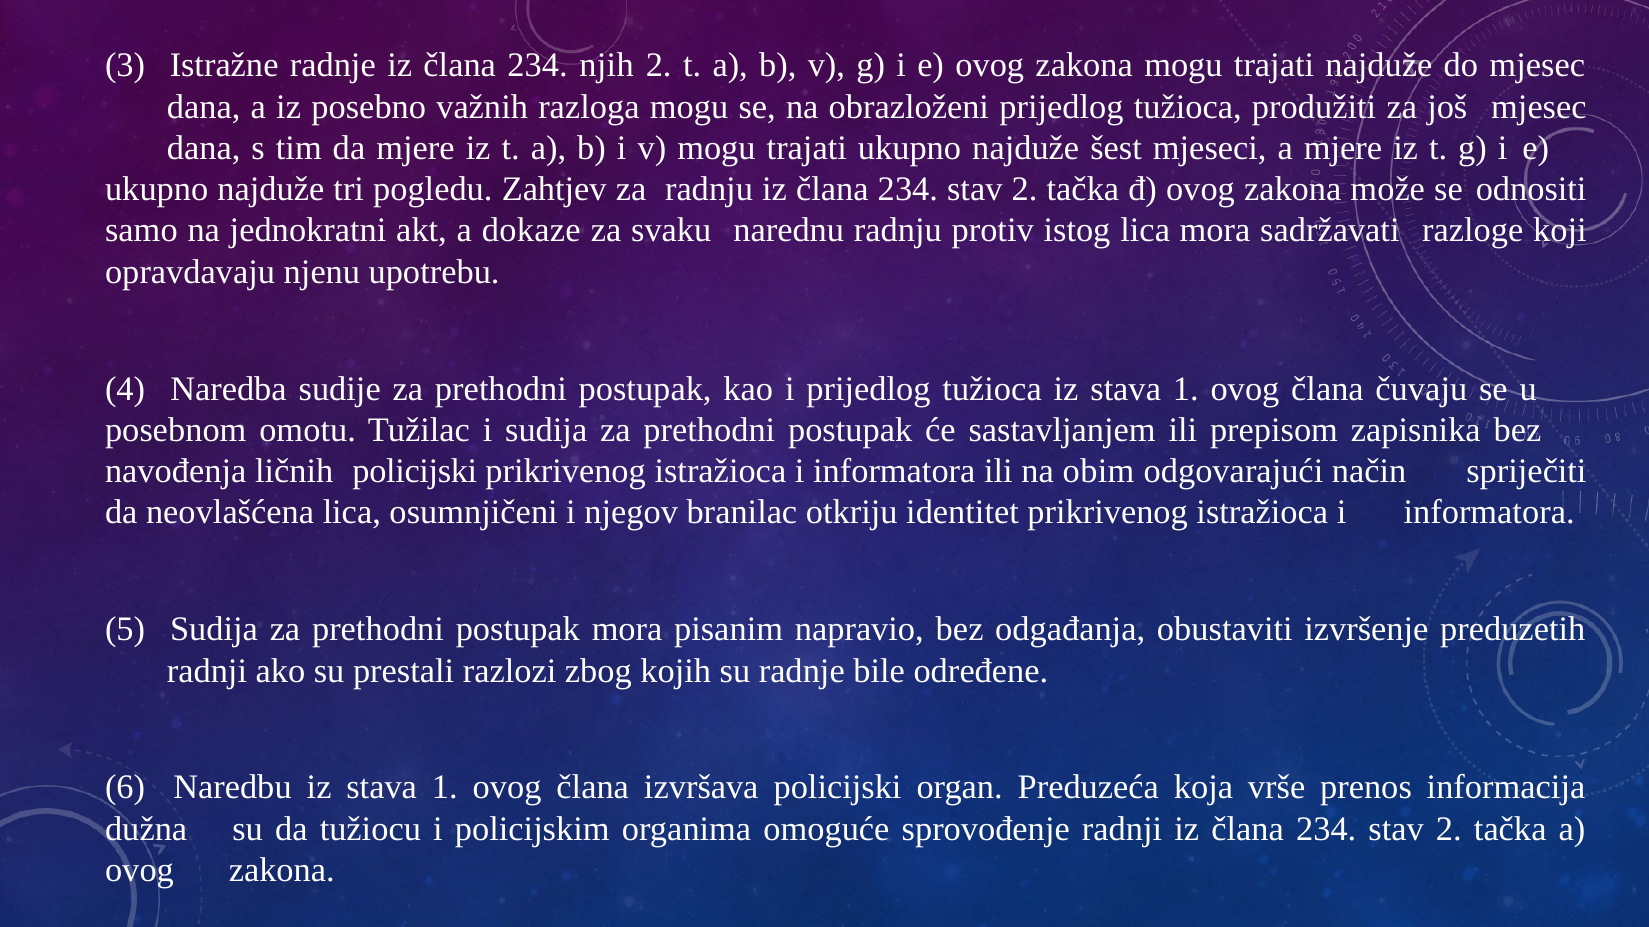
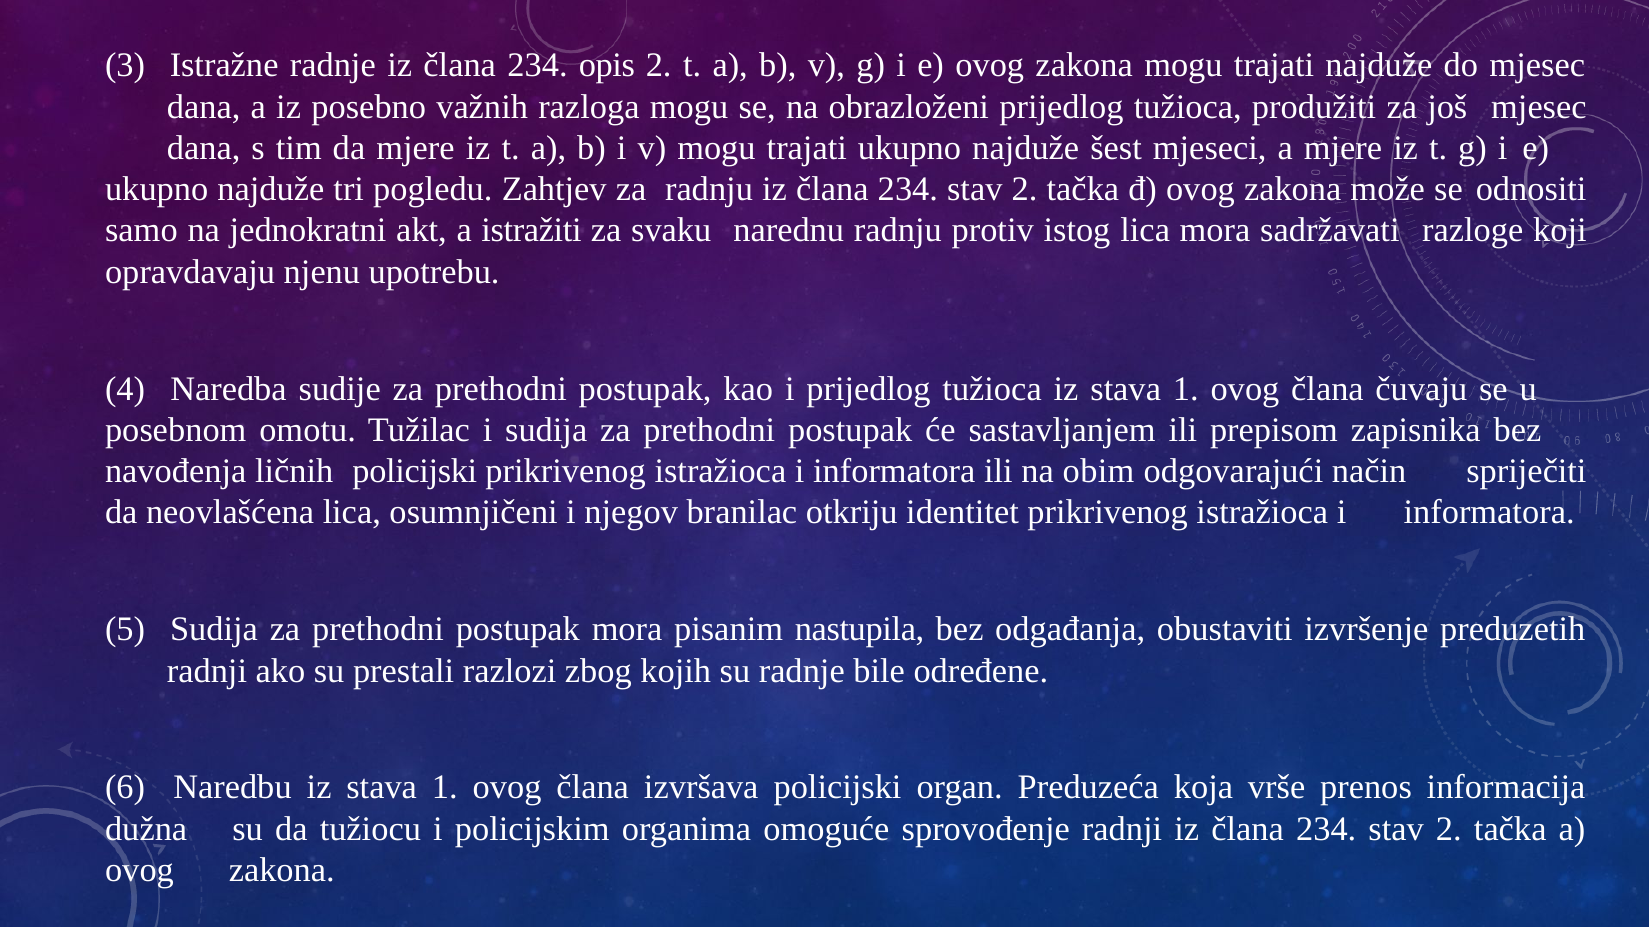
njih: njih -> opis (607, 66)
dokaze: dokaze -> istražiti (532, 231)
napravio: napravio -> nastupila (860, 630)
